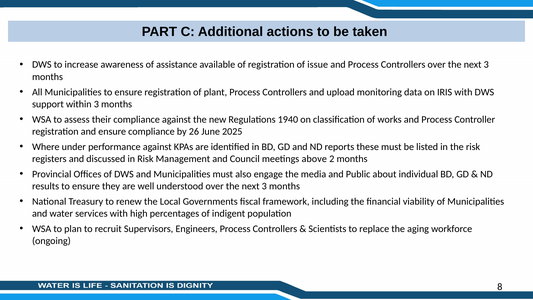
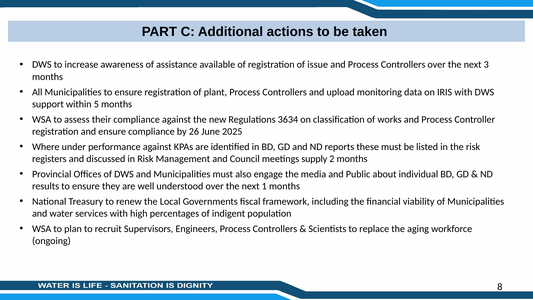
within 3: 3 -> 5 (96, 104)
1940: 1940 -> 3634 (288, 119)
above: above -> supply (314, 159)
3: 3 -> 1 (264, 186)
